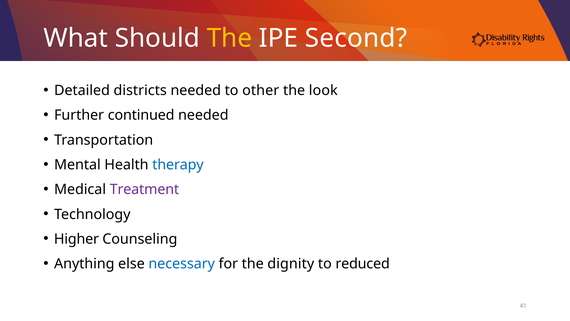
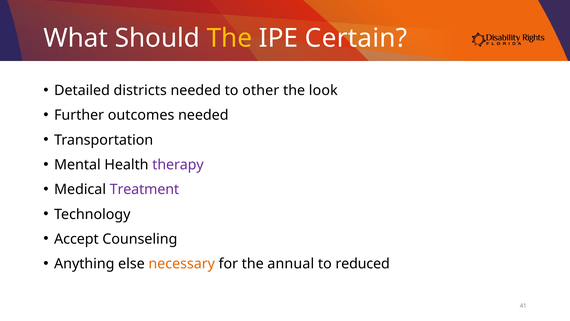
Second: Second -> Certain (356, 38)
continued: continued -> outcomes (141, 115)
therapy colour: blue -> purple (178, 165)
Higher: Higher -> Accept (76, 239)
necessary colour: blue -> orange (182, 264)
dignity: dignity -> annual (291, 264)
